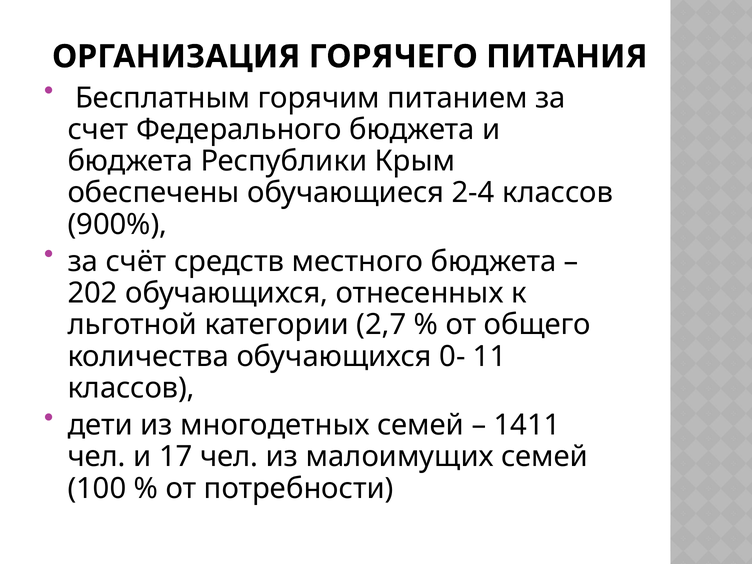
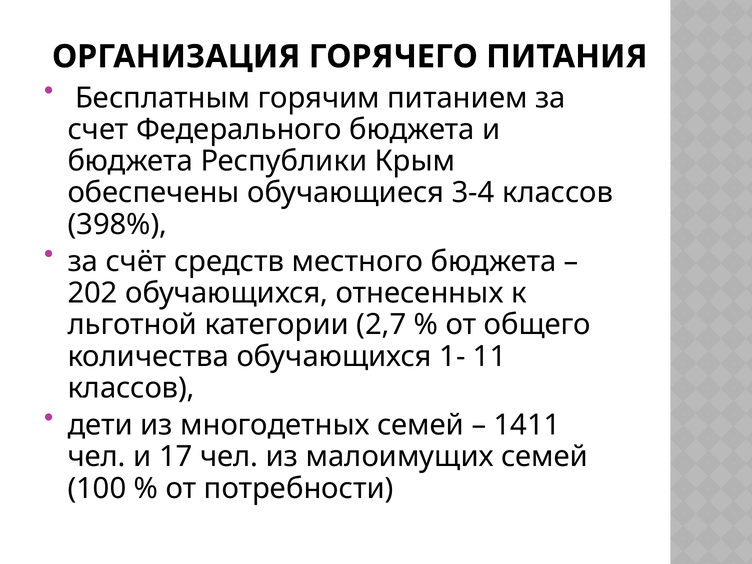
2-4: 2-4 -> 3-4 (473, 193)
900%: 900% -> 398% (117, 224)
0-: 0- -> 1- (452, 356)
